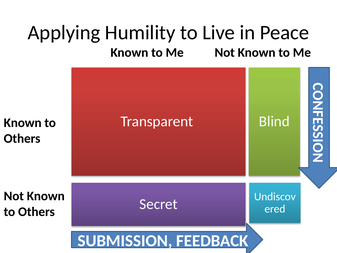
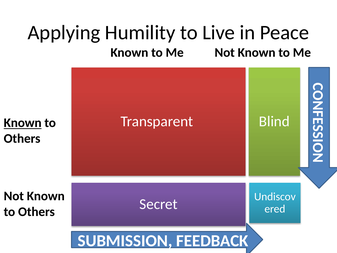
Known underline: none -> present (23, 123)
